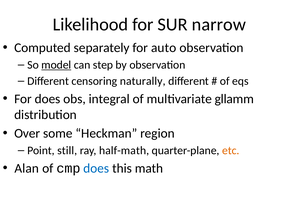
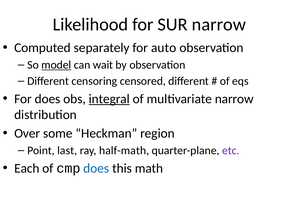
step: step -> wait (103, 65)
naturally: naturally -> censored (143, 81)
integral underline: none -> present (109, 99)
multivariate gllamm: gllamm -> narrow (234, 99)
still: still -> last (67, 151)
etc colour: orange -> purple (231, 151)
Alan: Alan -> Each (27, 168)
